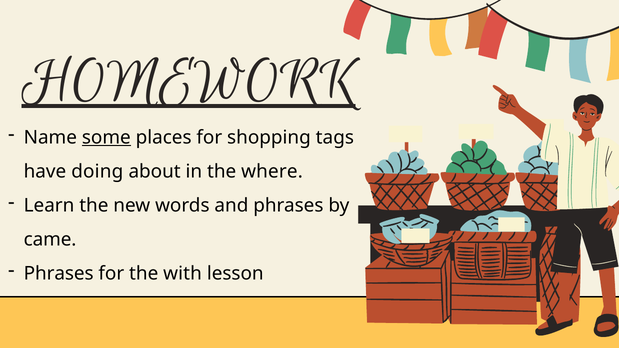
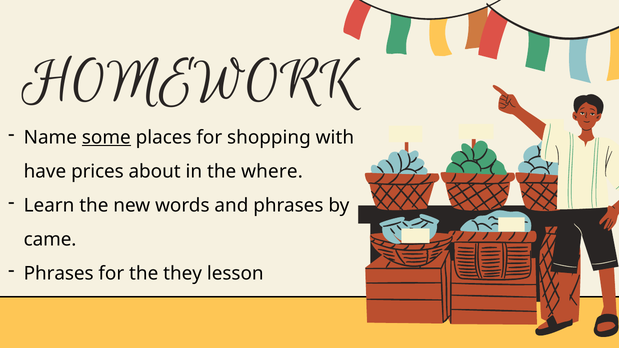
HOMEWORK underline: present -> none (189, 77)
tags: tags -> with (335, 138)
doing: doing -> prices (97, 172)
with: with -> they (183, 274)
